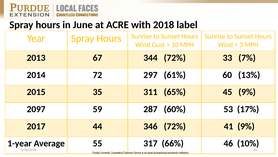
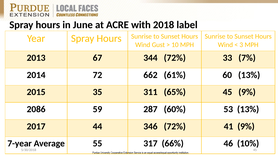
297: 297 -> 662 (150, 75)
2097: 2097 -> 2086 (36, 109)
53 17%: 17% -> 13% (248, 109)
1-year: 1-year -> 7-year (20, 143)
